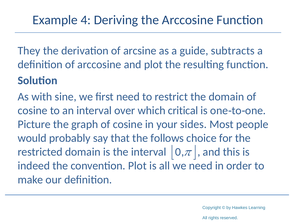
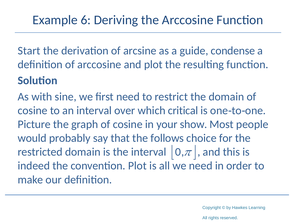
4: 4 -> 6 (86, 20)
They: They -> Start (29, 51)
subtracts: subtracts -> condense (233, 51)
sides: sides -> show (194, 124)
